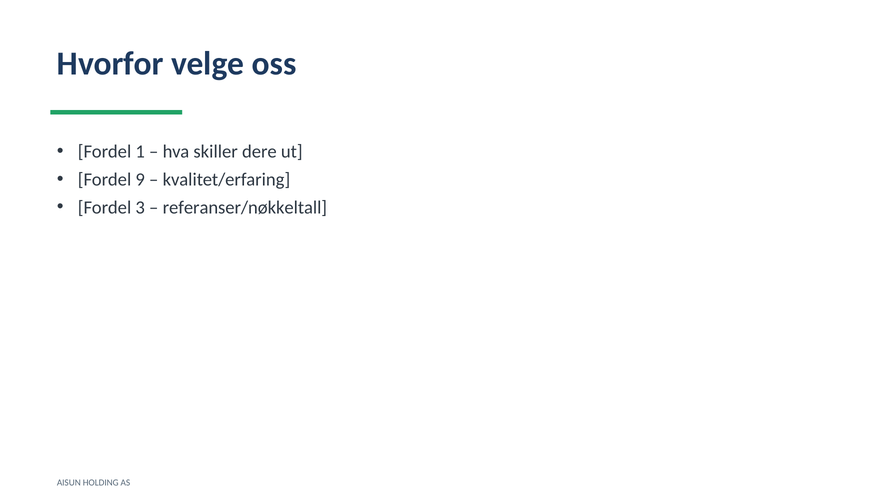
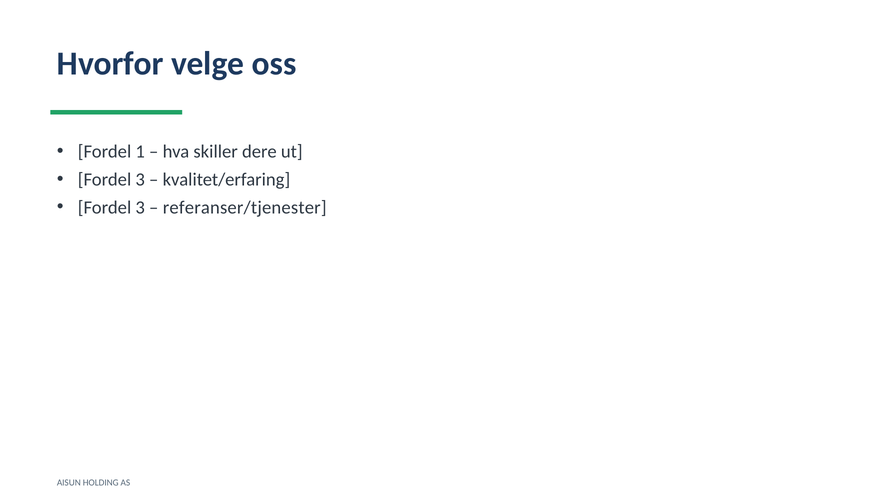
9: 9 -> 3 (140, 179)
referanser/nøkkeltall: referanser/nøkkeltall -> referanser/tjenester (245, 207)
